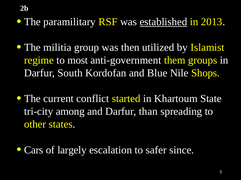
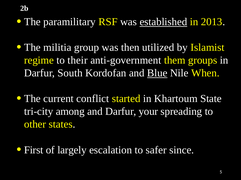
most: most -> their (78, 61)
Blue underline: none -> present (157, 73)
Shops: Shops -> When (205, 73)
than: than -> your (148, 112)
Cars: Cars -> First (34, 151)
